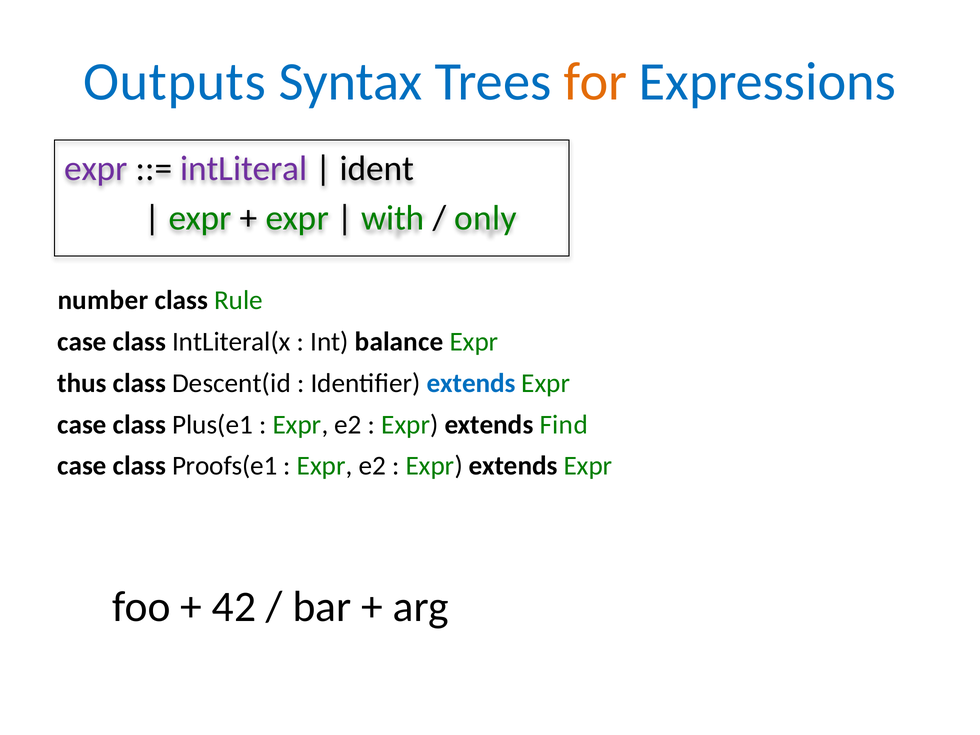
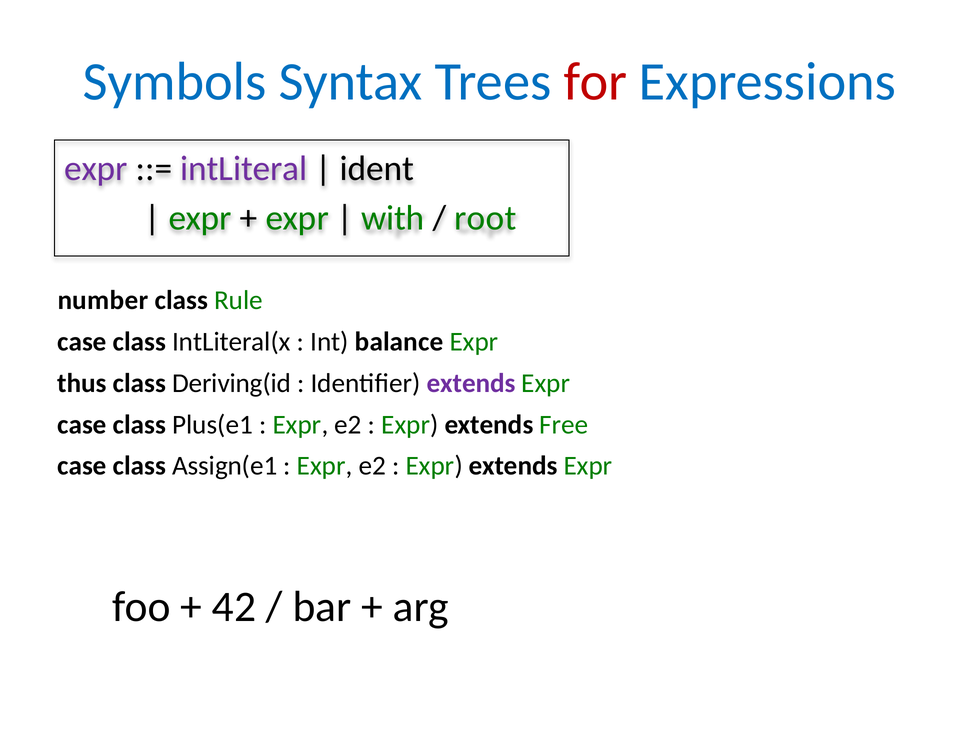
Outputs: Outputs -> Symbols (175, 82)
for colour: orange -> red (595, 82)
only: only -> root (486, 218)
Descent(id: Descent(id -> Deriving(id (232, 383)
extends colour: blue -> purple (471, 383)
Find: Find -> Free (564, 425)
Proofs(e1: Proofs(e1 -> Assign(e1 (225, 466)
